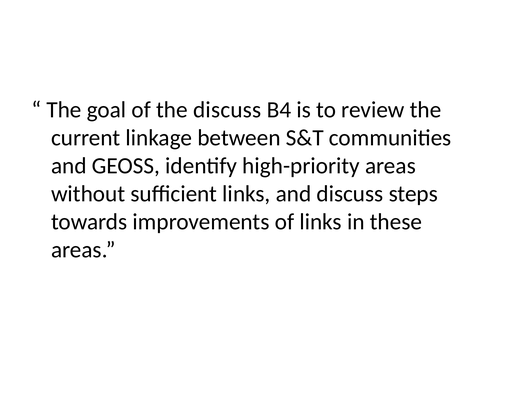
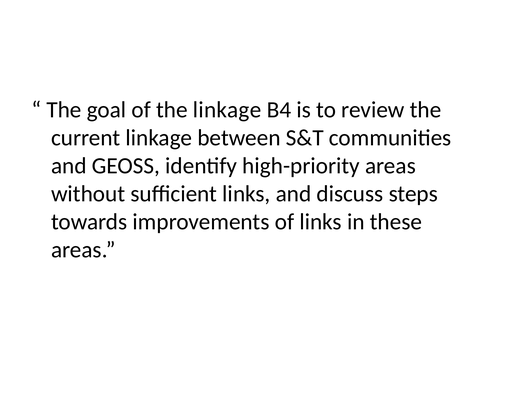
the discuss: discuss -> linkage (227, 110)
